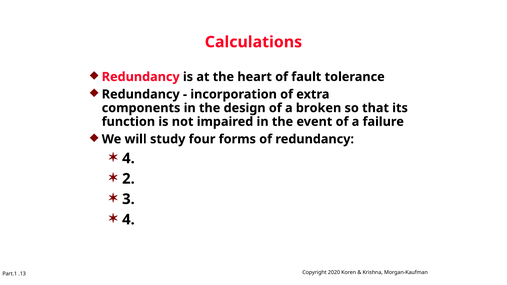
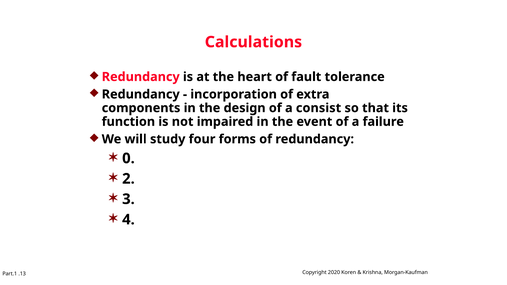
broken: broken -> consist (319, 108)
4: 4 -> 0 (128, 158)
